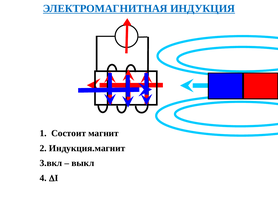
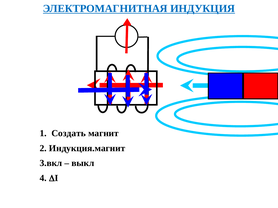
Состоит: Состоит -> Создать (69, 134)
